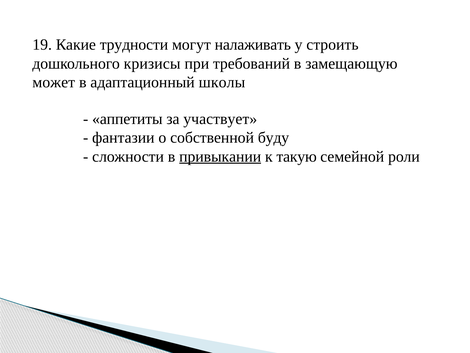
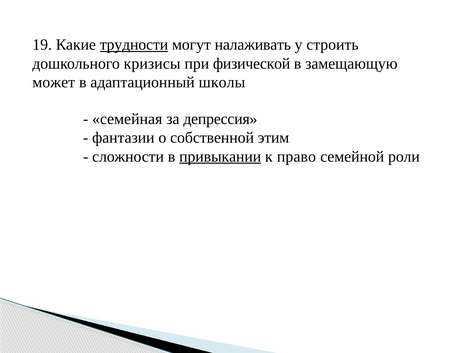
трудности underline: none -> present (134, 45)
требований: требований -> физической (252, 63)
аппетиты: аппетиты -> семейная (127, 119)
участвует: участвует -> депрессия (220, 119)
буду: буду -> этим (274, 138)
такую: такую -> право (296, 156)
